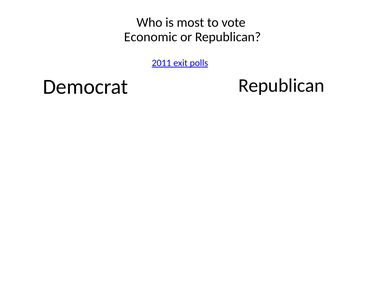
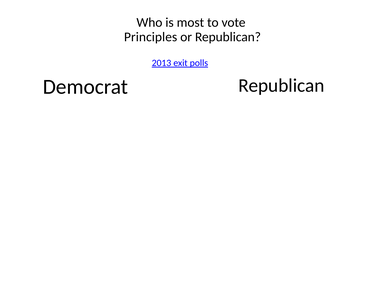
Economic: Economic -> Principles (151, 37)
2011: 2011 -> 2013 (161, 63)
